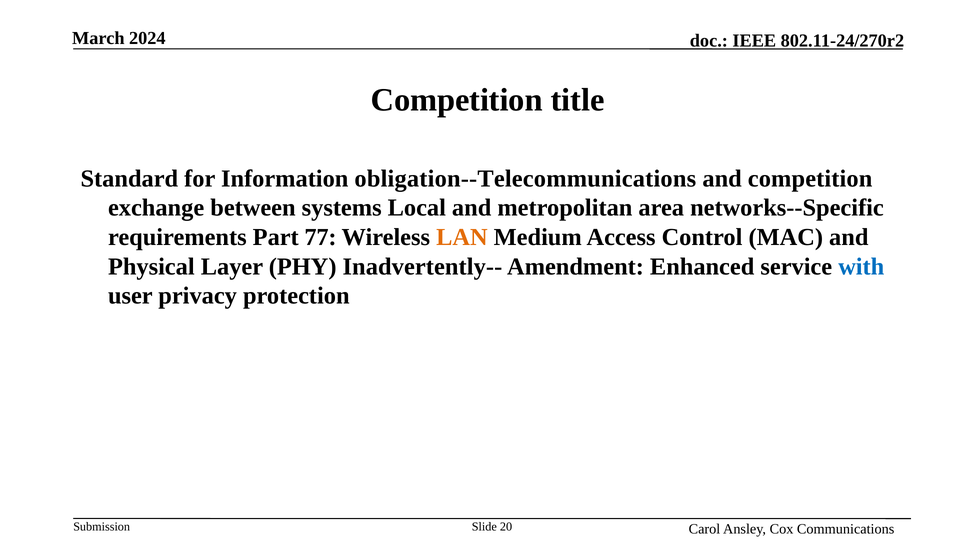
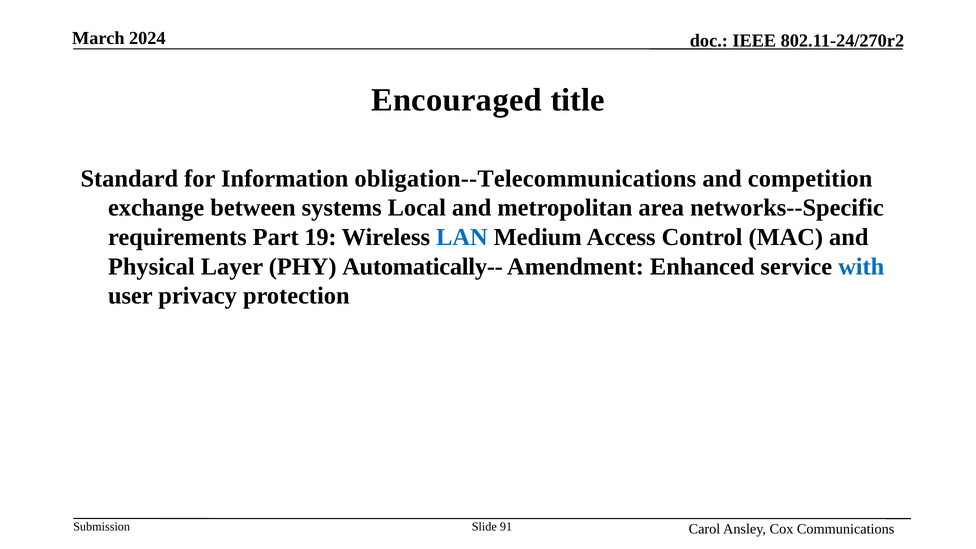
Competition: Competition -> Encouraged (456, 100)
77: 77 -> 19 (321, 237)
LAN colour: orange -> blue (462, 237)
Inadvertently--: Inadvertently-- -> Automatically-- (423, 266)
20: 20 -> 91 (506, 527)
